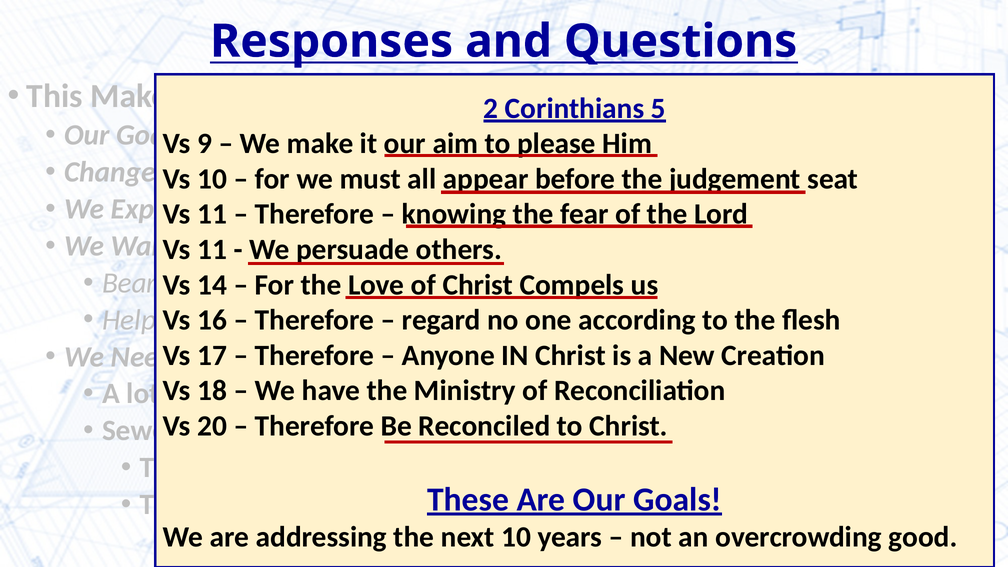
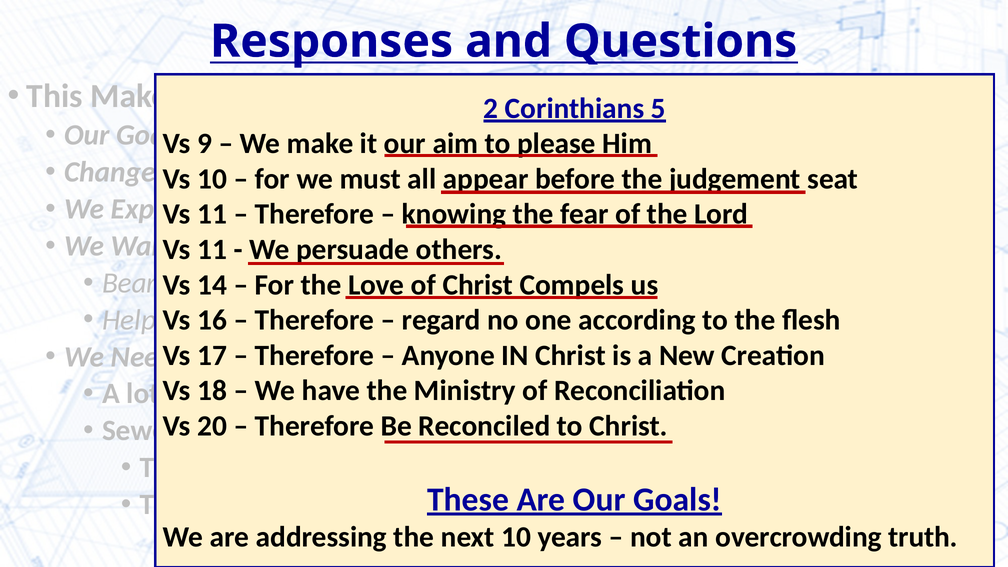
good: good -> truth (923, 537)
